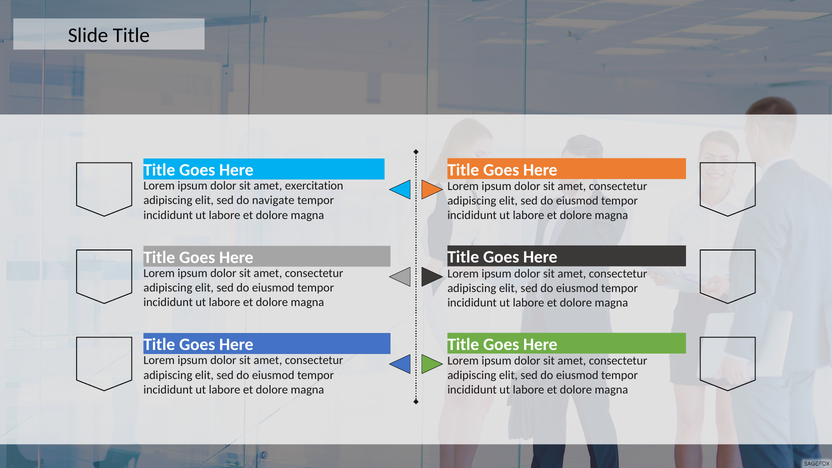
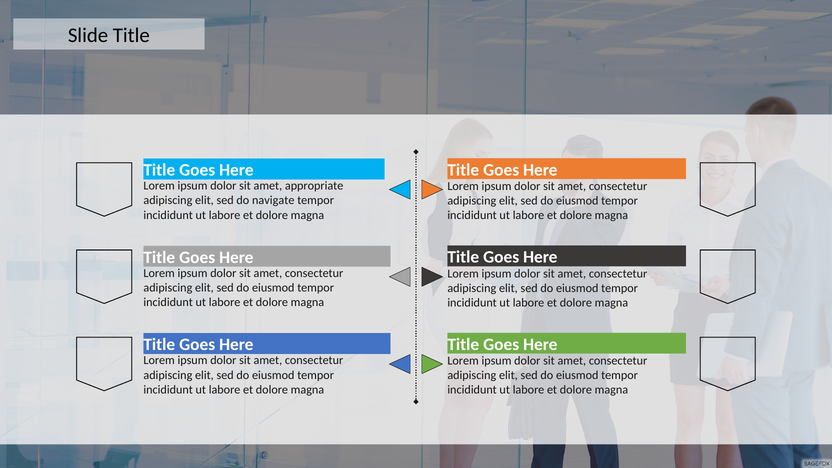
exercitation: exercitation -> appropriate (314, 186)
